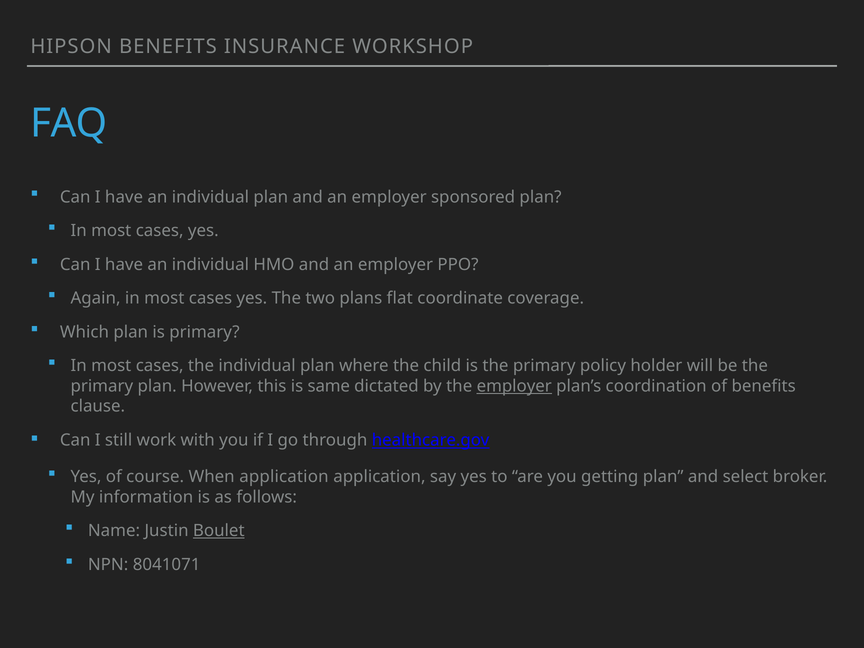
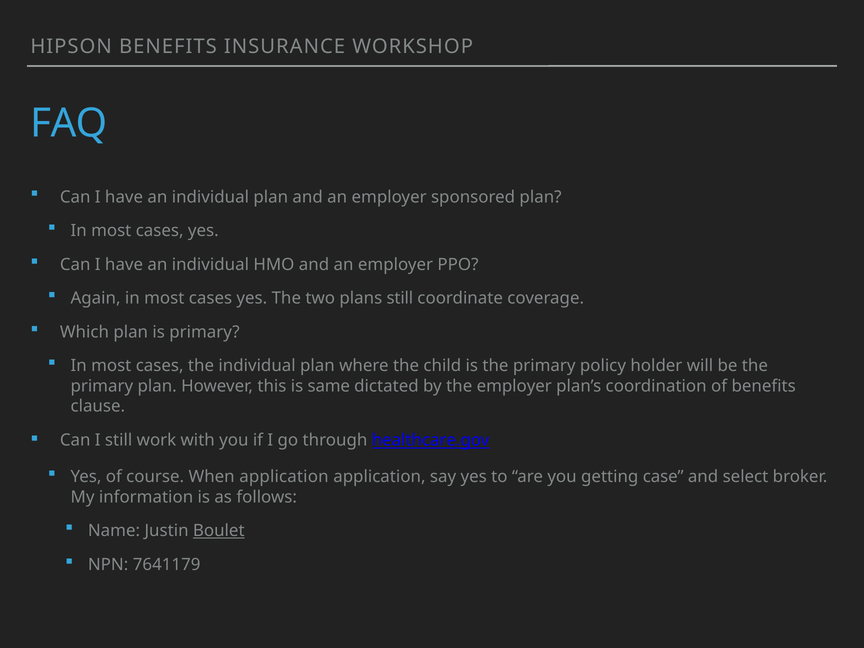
plans flat: flat -> still (400, 298)
employer underline: present -> none (514, 386)
getting plan: plan -> case (663, 477)
8041071: 8041071 -> 7641179 (167, 565)
